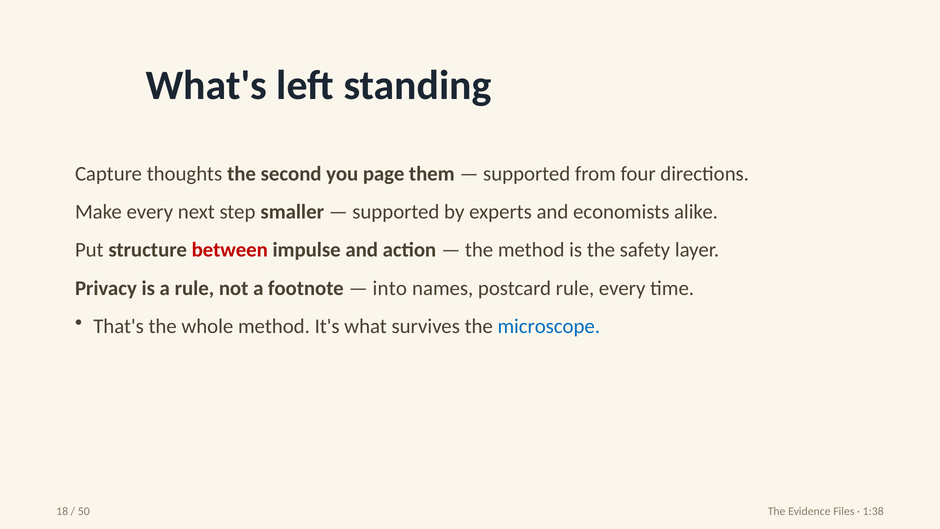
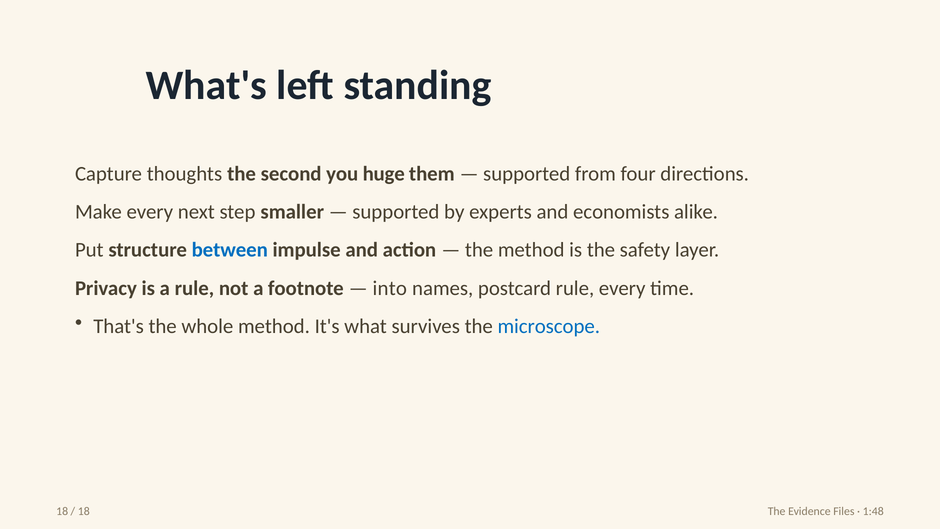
page: page -> huge (384, 174)
between colour: red -> blue (230, 250)
50: 50 -> 18 (84, 511)
1:38: 1:38 -> 1:48 (873, 511)
